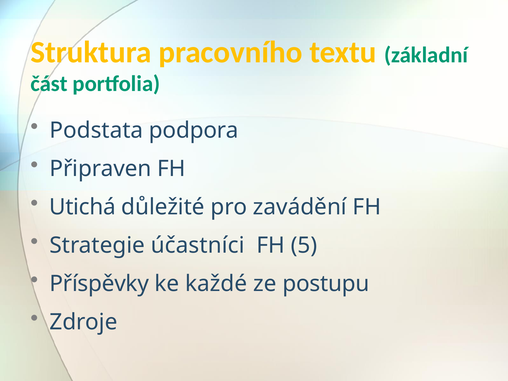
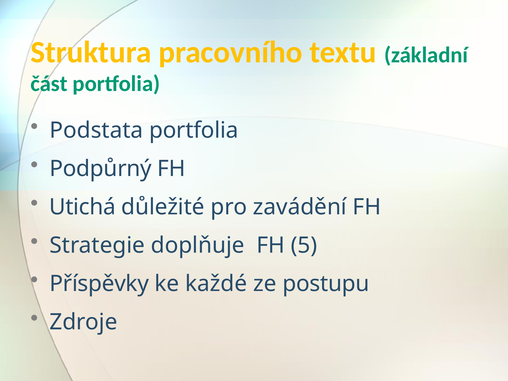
Podstata podpora: podpora -> portfolia (194, 130)
Připraven: Připraven -> Podpůrný (101, 169)
účastníci: účastníci -> doplňuje (198, 245)
